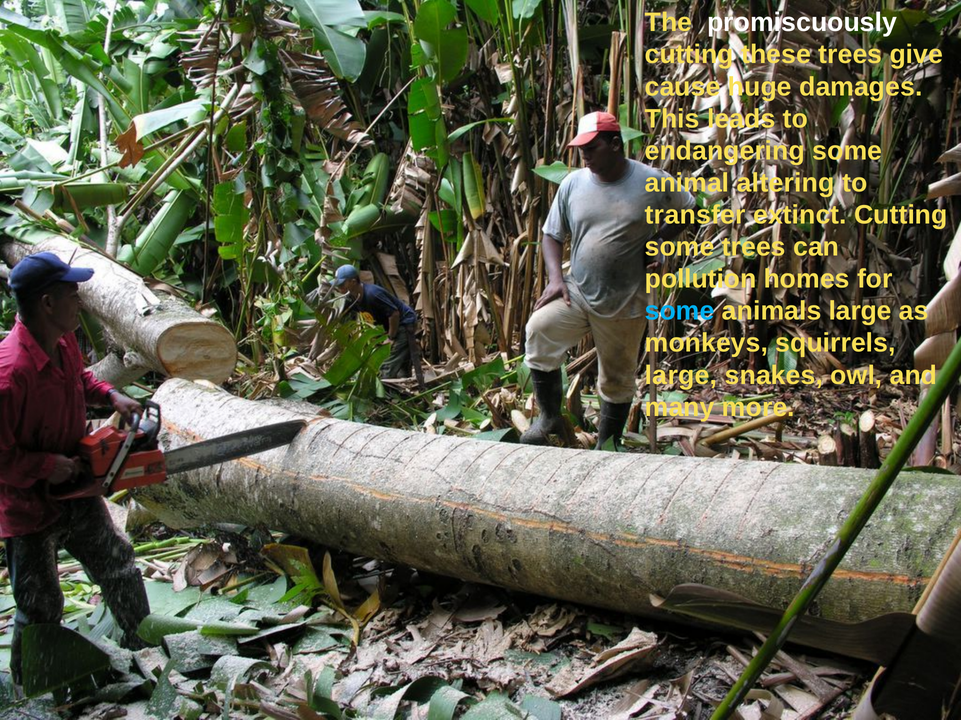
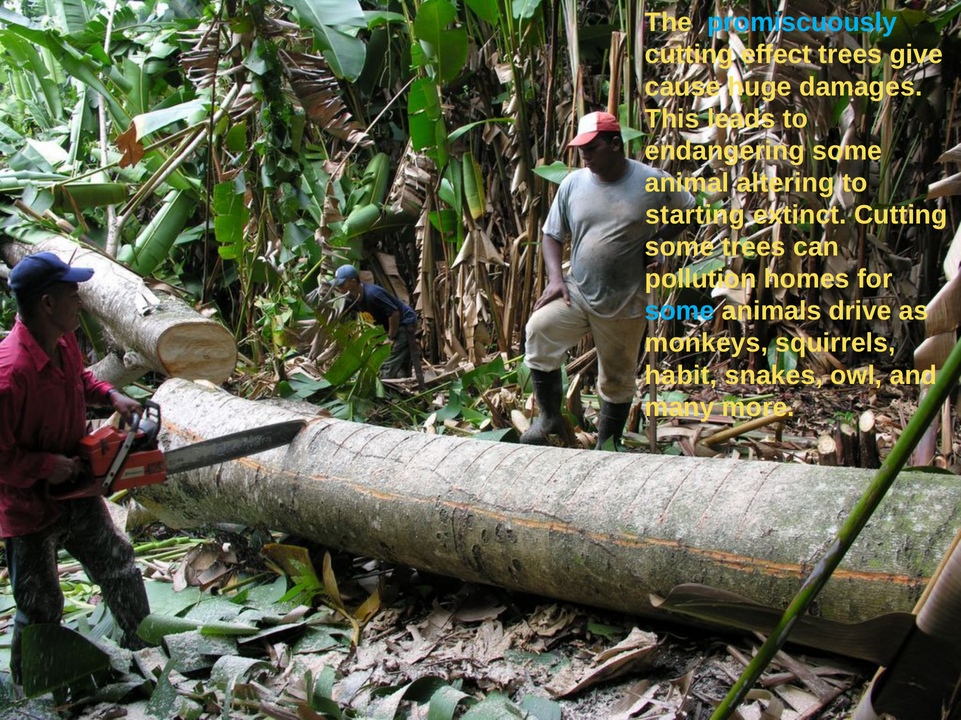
promiscuously colour: white -> light blue (802, 23)
these: these -> effect (776, 55)
transfer: transfer -> starting (695, 215)
animals large: large -> drive (860, 311)
large: large -> habit (681, 376)
